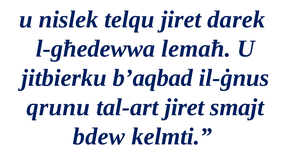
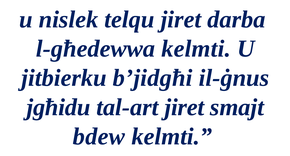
darek: darek -> darba (236, 19)
l-għedewwa lemaħ: lemaħ -> kelmti (196, 49)
b’aqbad: b’aqbad -> b’jidgħi (153, 78)
qrunu: qrunu -> jgħidu (58, 107)
